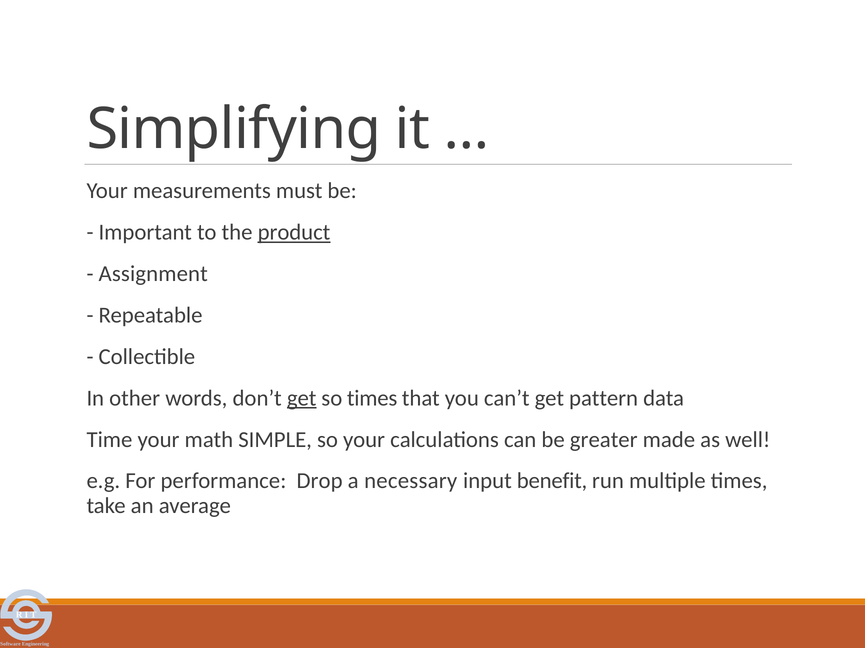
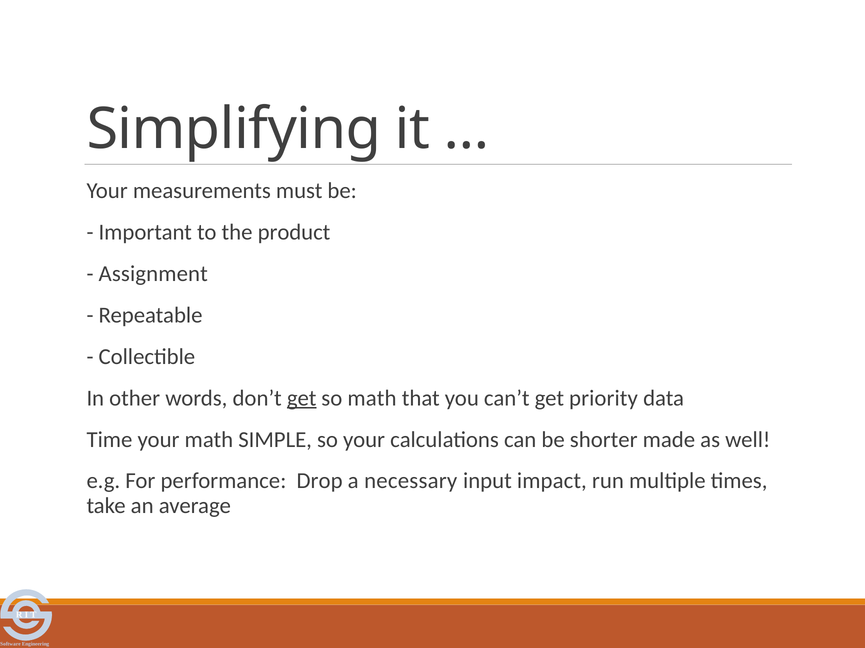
product underline: present -> none (294, 233)
so times: times -> math (372, 399)
pattern: pattern -> priority (603, 399)
greater: greater -> shorter (604, 440)
benefit: benefit -> impact (552, 481)
